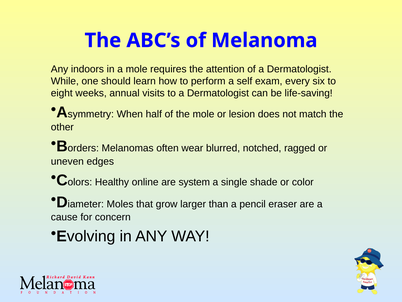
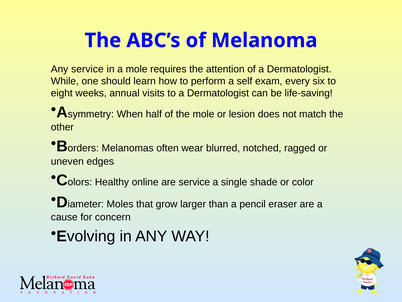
Any indoors: indoors -> service (87, 69)
are system: system -> service (194, 182)
